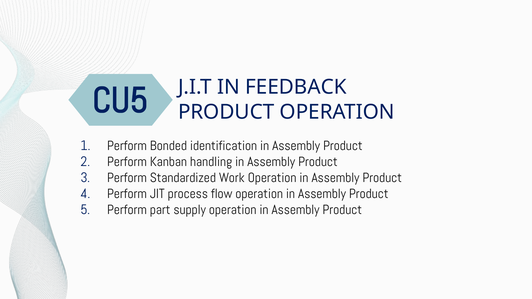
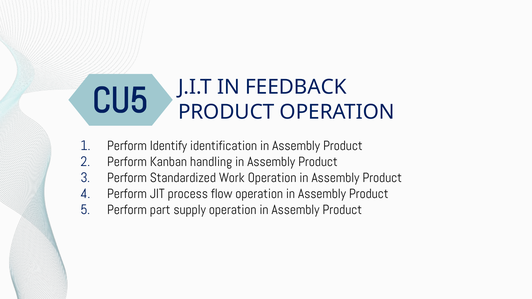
Bonded: Bonded -> Identify (168, 146)
